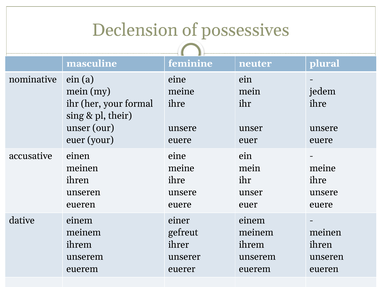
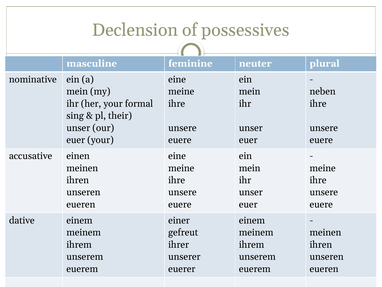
jedem: jedem -> neben (323, 91)
